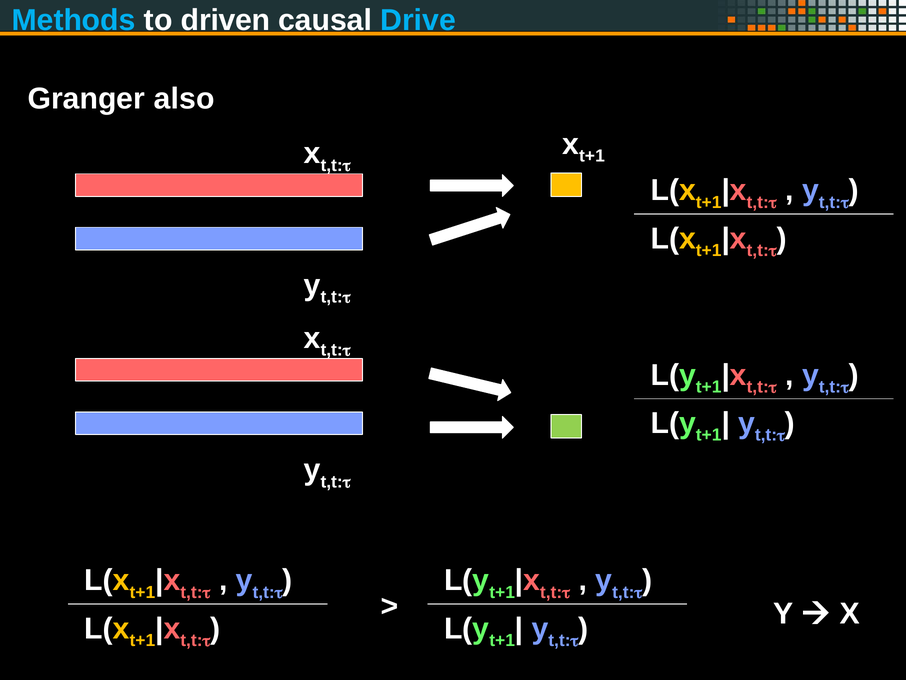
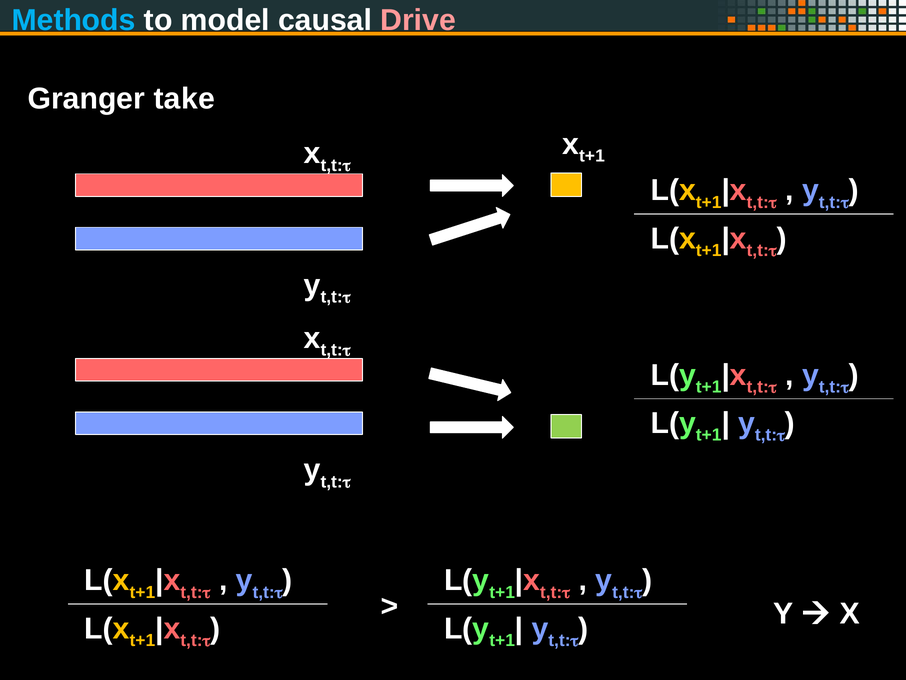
driven: driven -> model (225, 20)
Drive colour: light blue -> pink (418, 20)
also: also -> take (184, 99)
